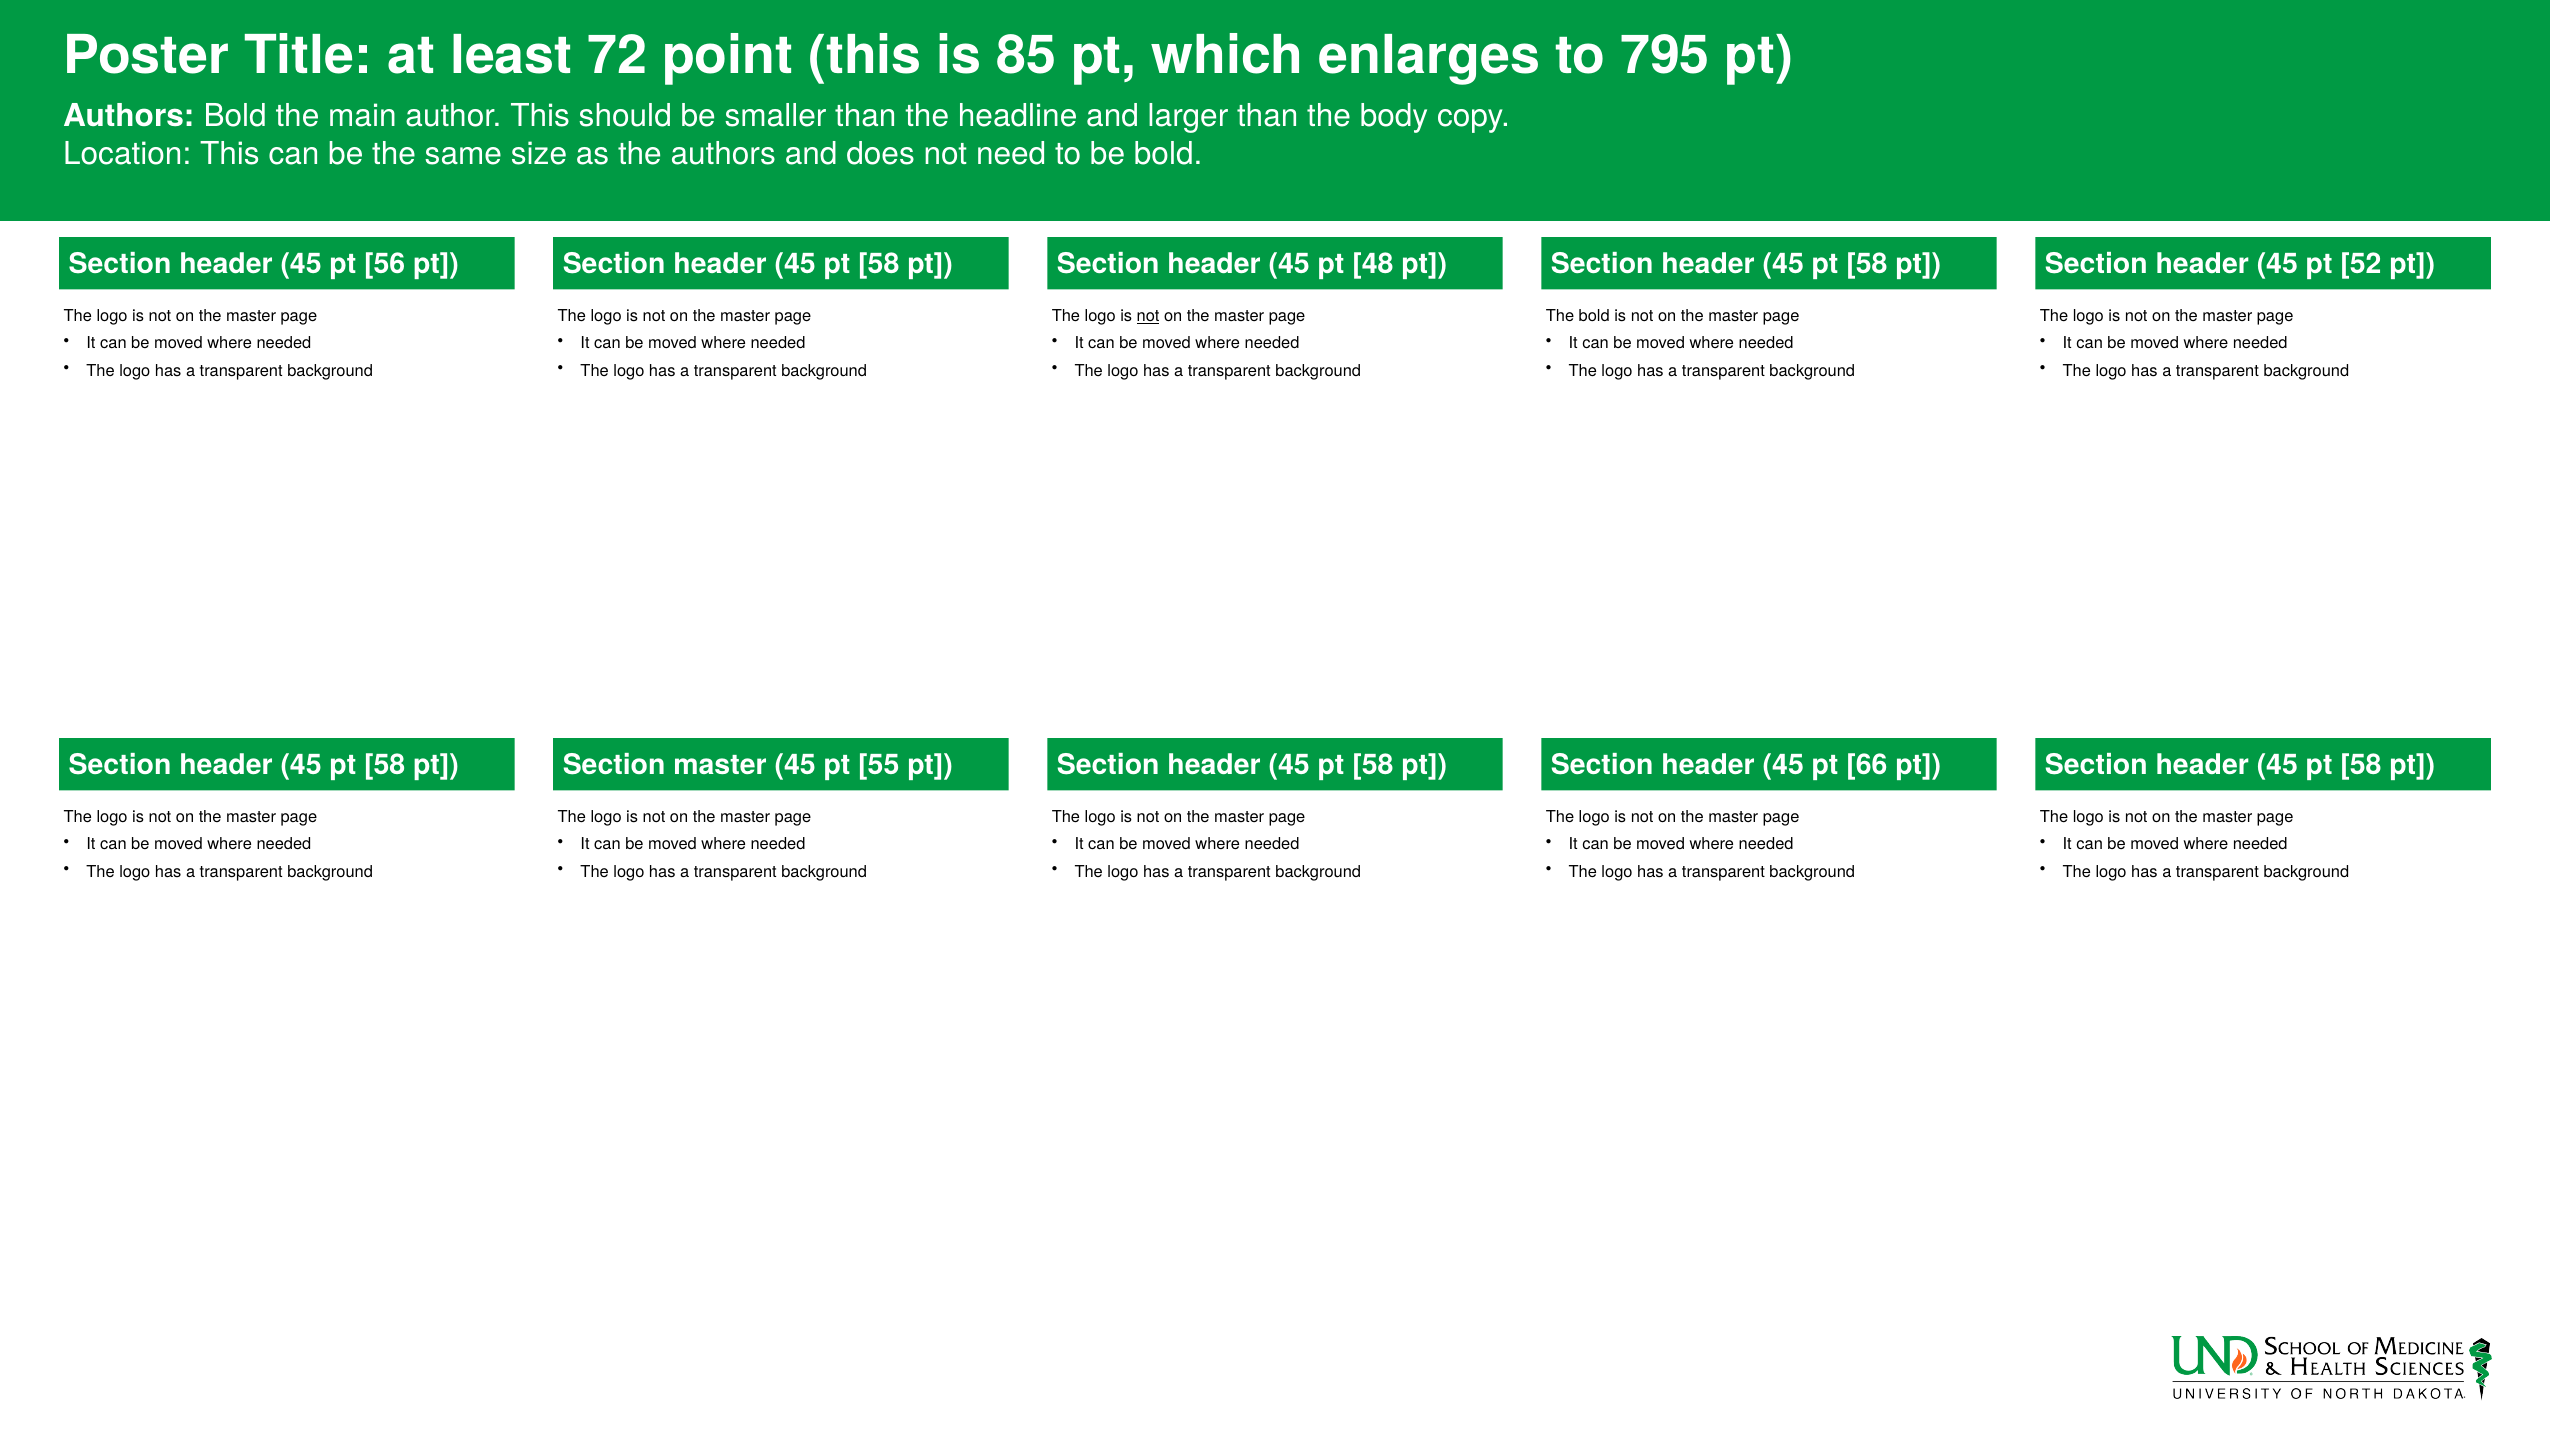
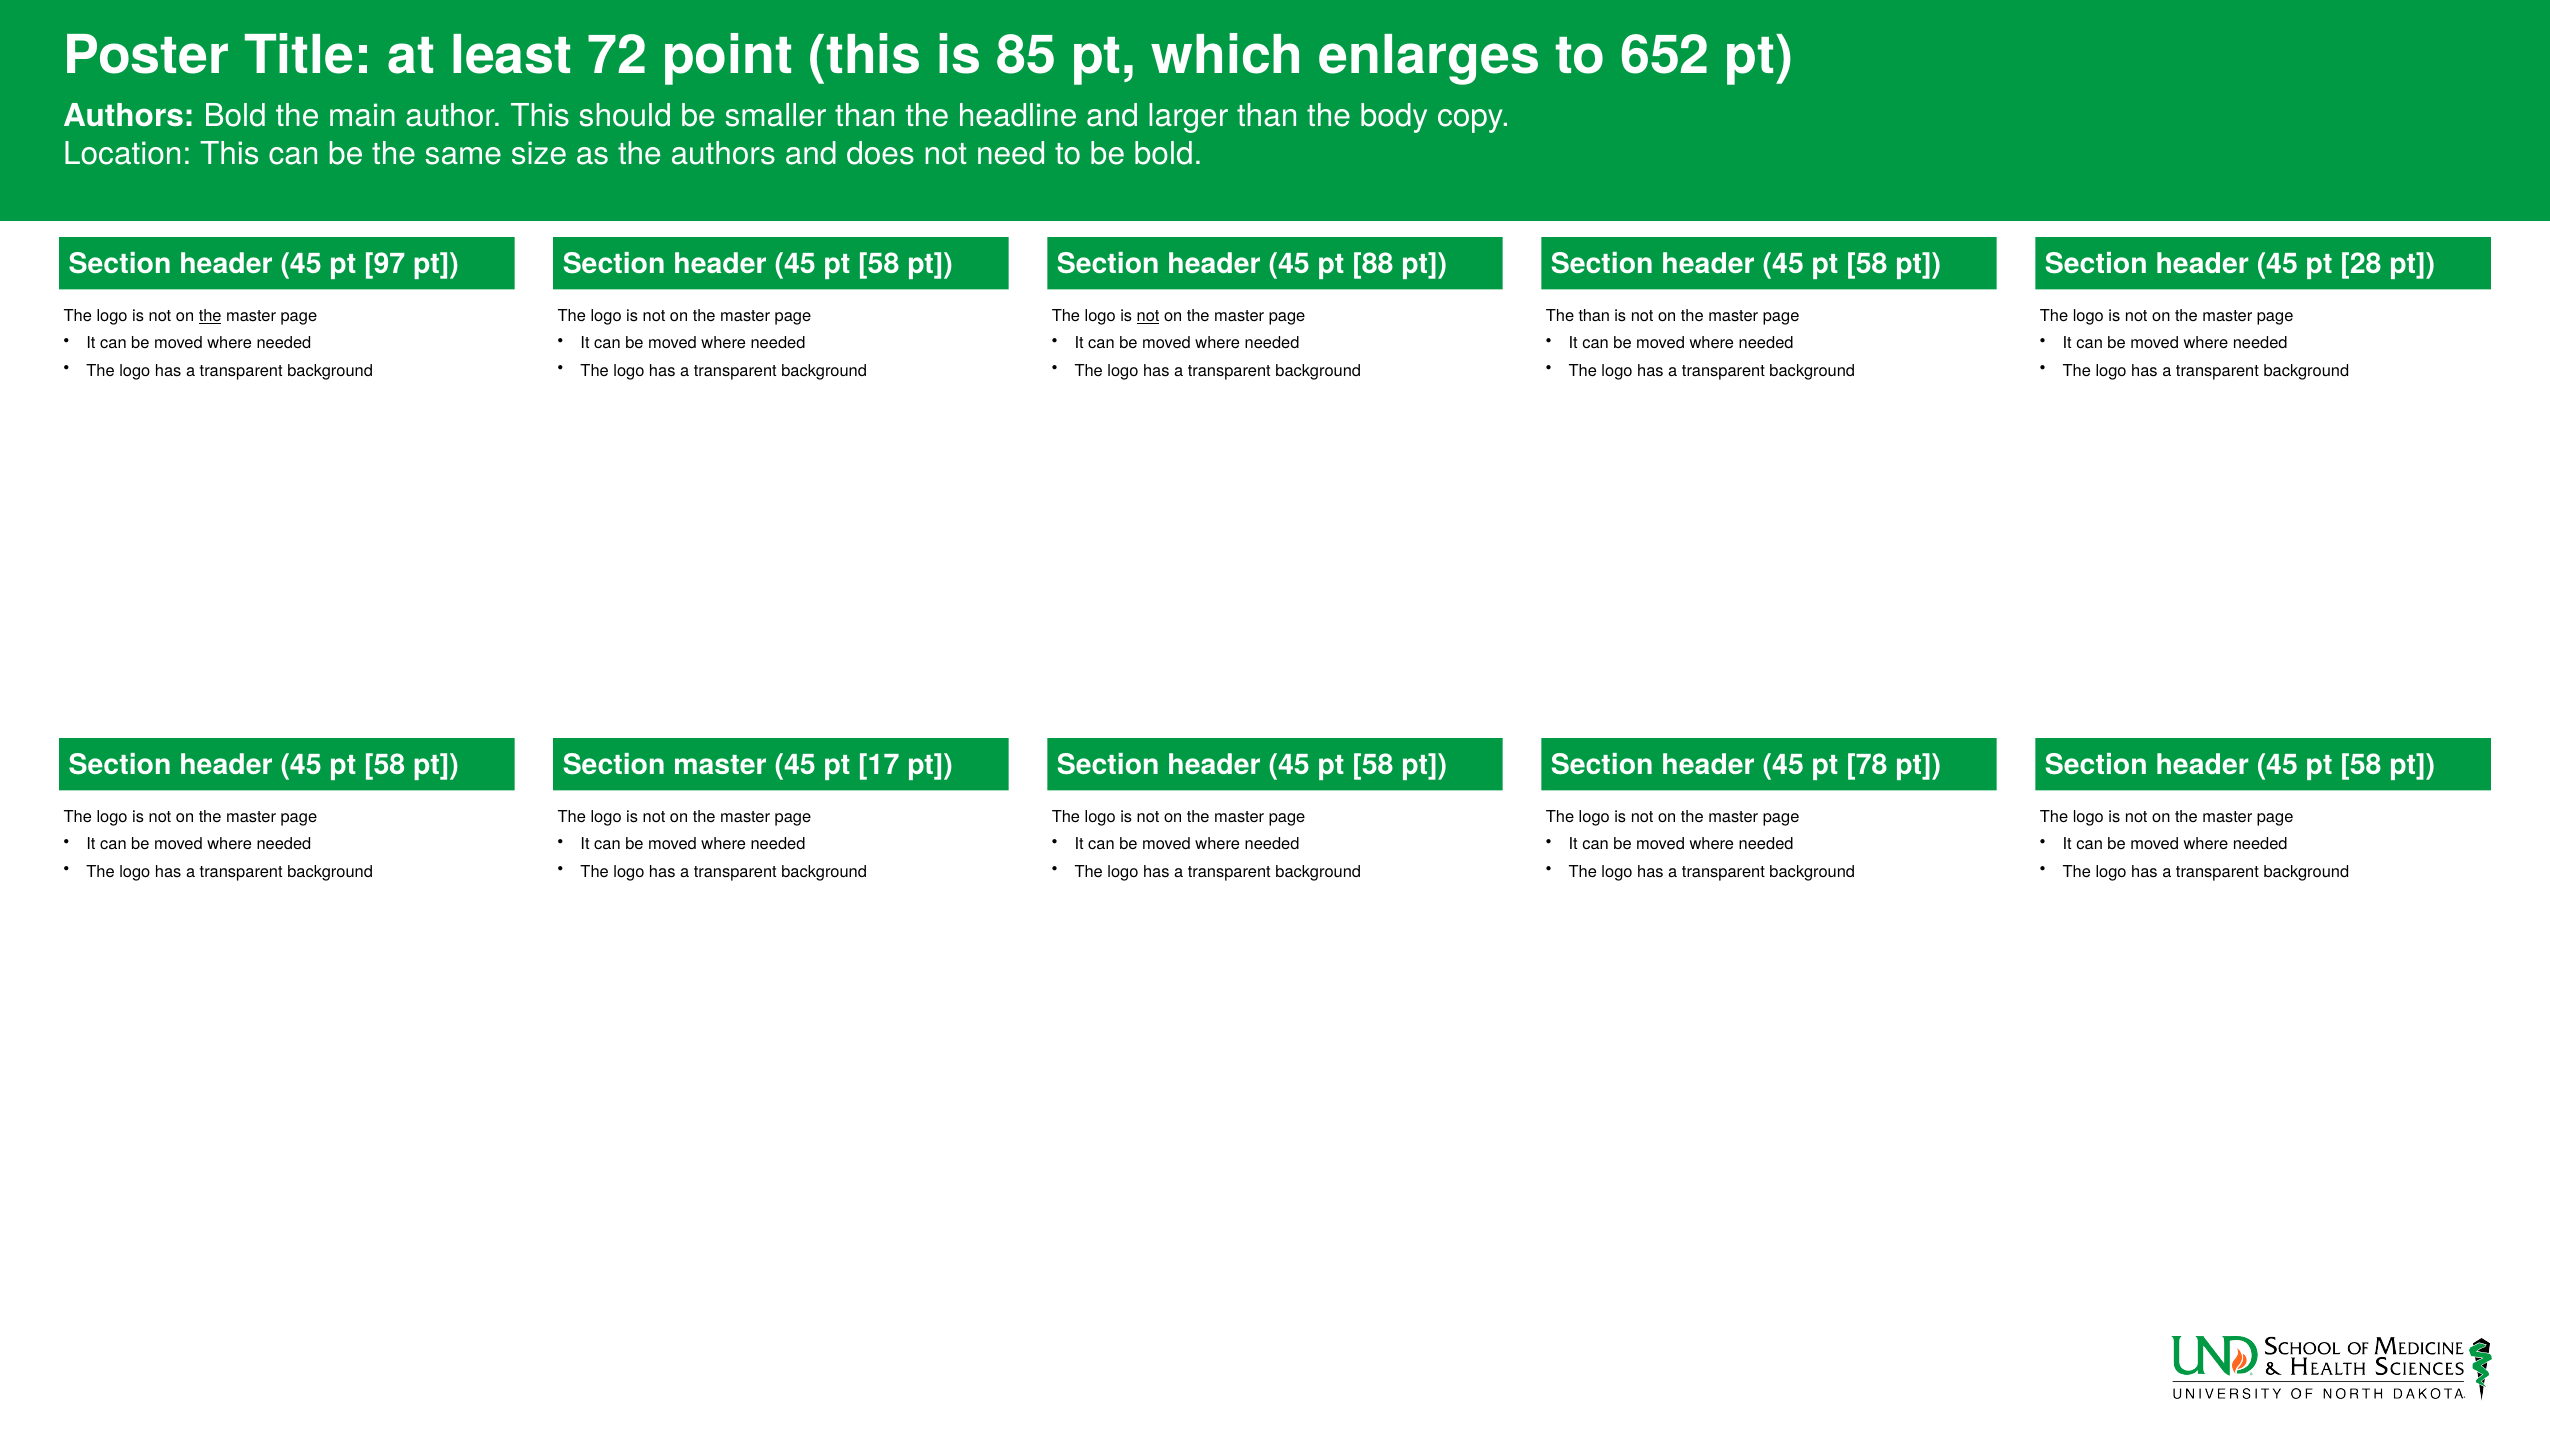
795: 795 -> 652 (1665, 55)
56: 56 -> 97 (385, 264)
48: 48 -> 88 (1373, 264)
52: 52 -> 28 (2361, 264)
the underline: none -> present (210, 317)
The bold: bold -> than (1594, 317)
55: 55 -> 17 (879, 765)
66: 66 -> 78 (1867, 765)
